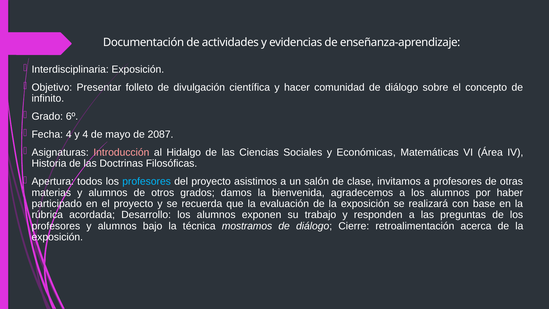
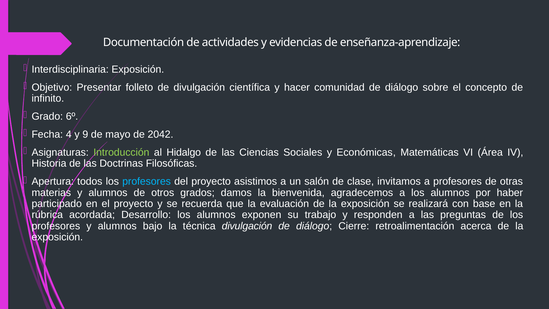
y 4: 4 -> 9 (85, 134)
2087: 2087 -> 2042 (160, 134)
Introducción colour: pink -> light green (121, 152)
técnica mostramos: mostramos -> divulgación (247, 226)
